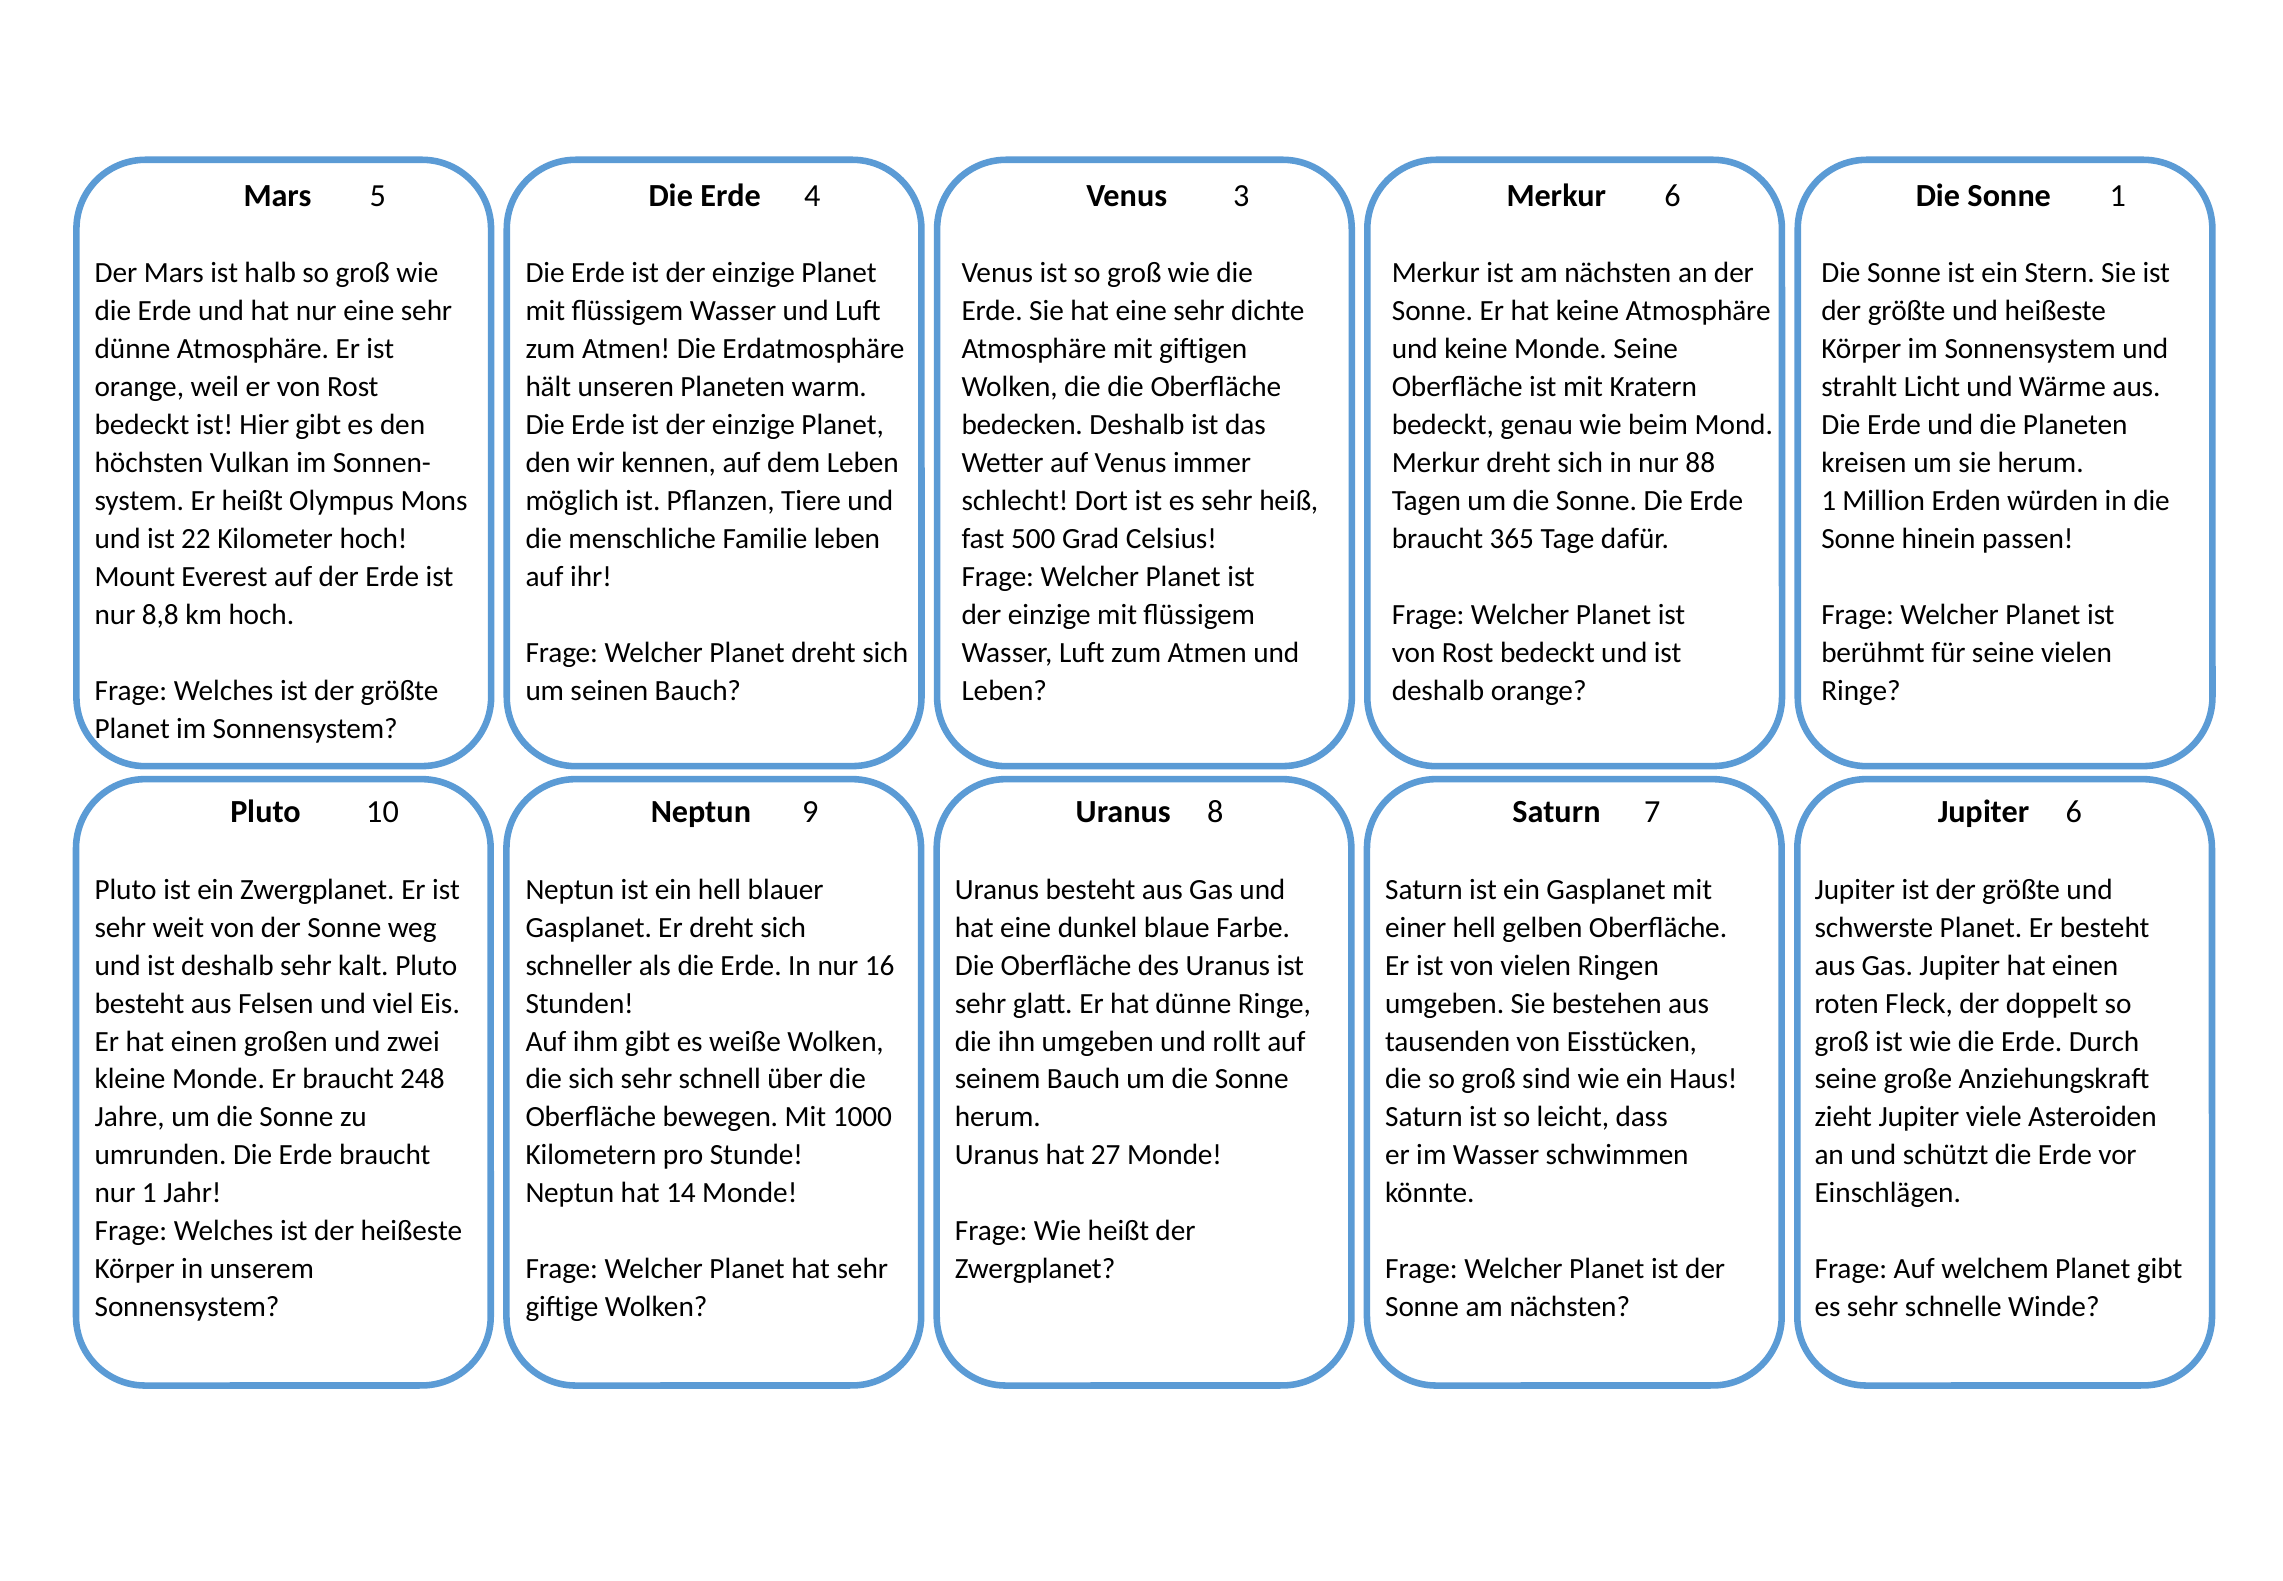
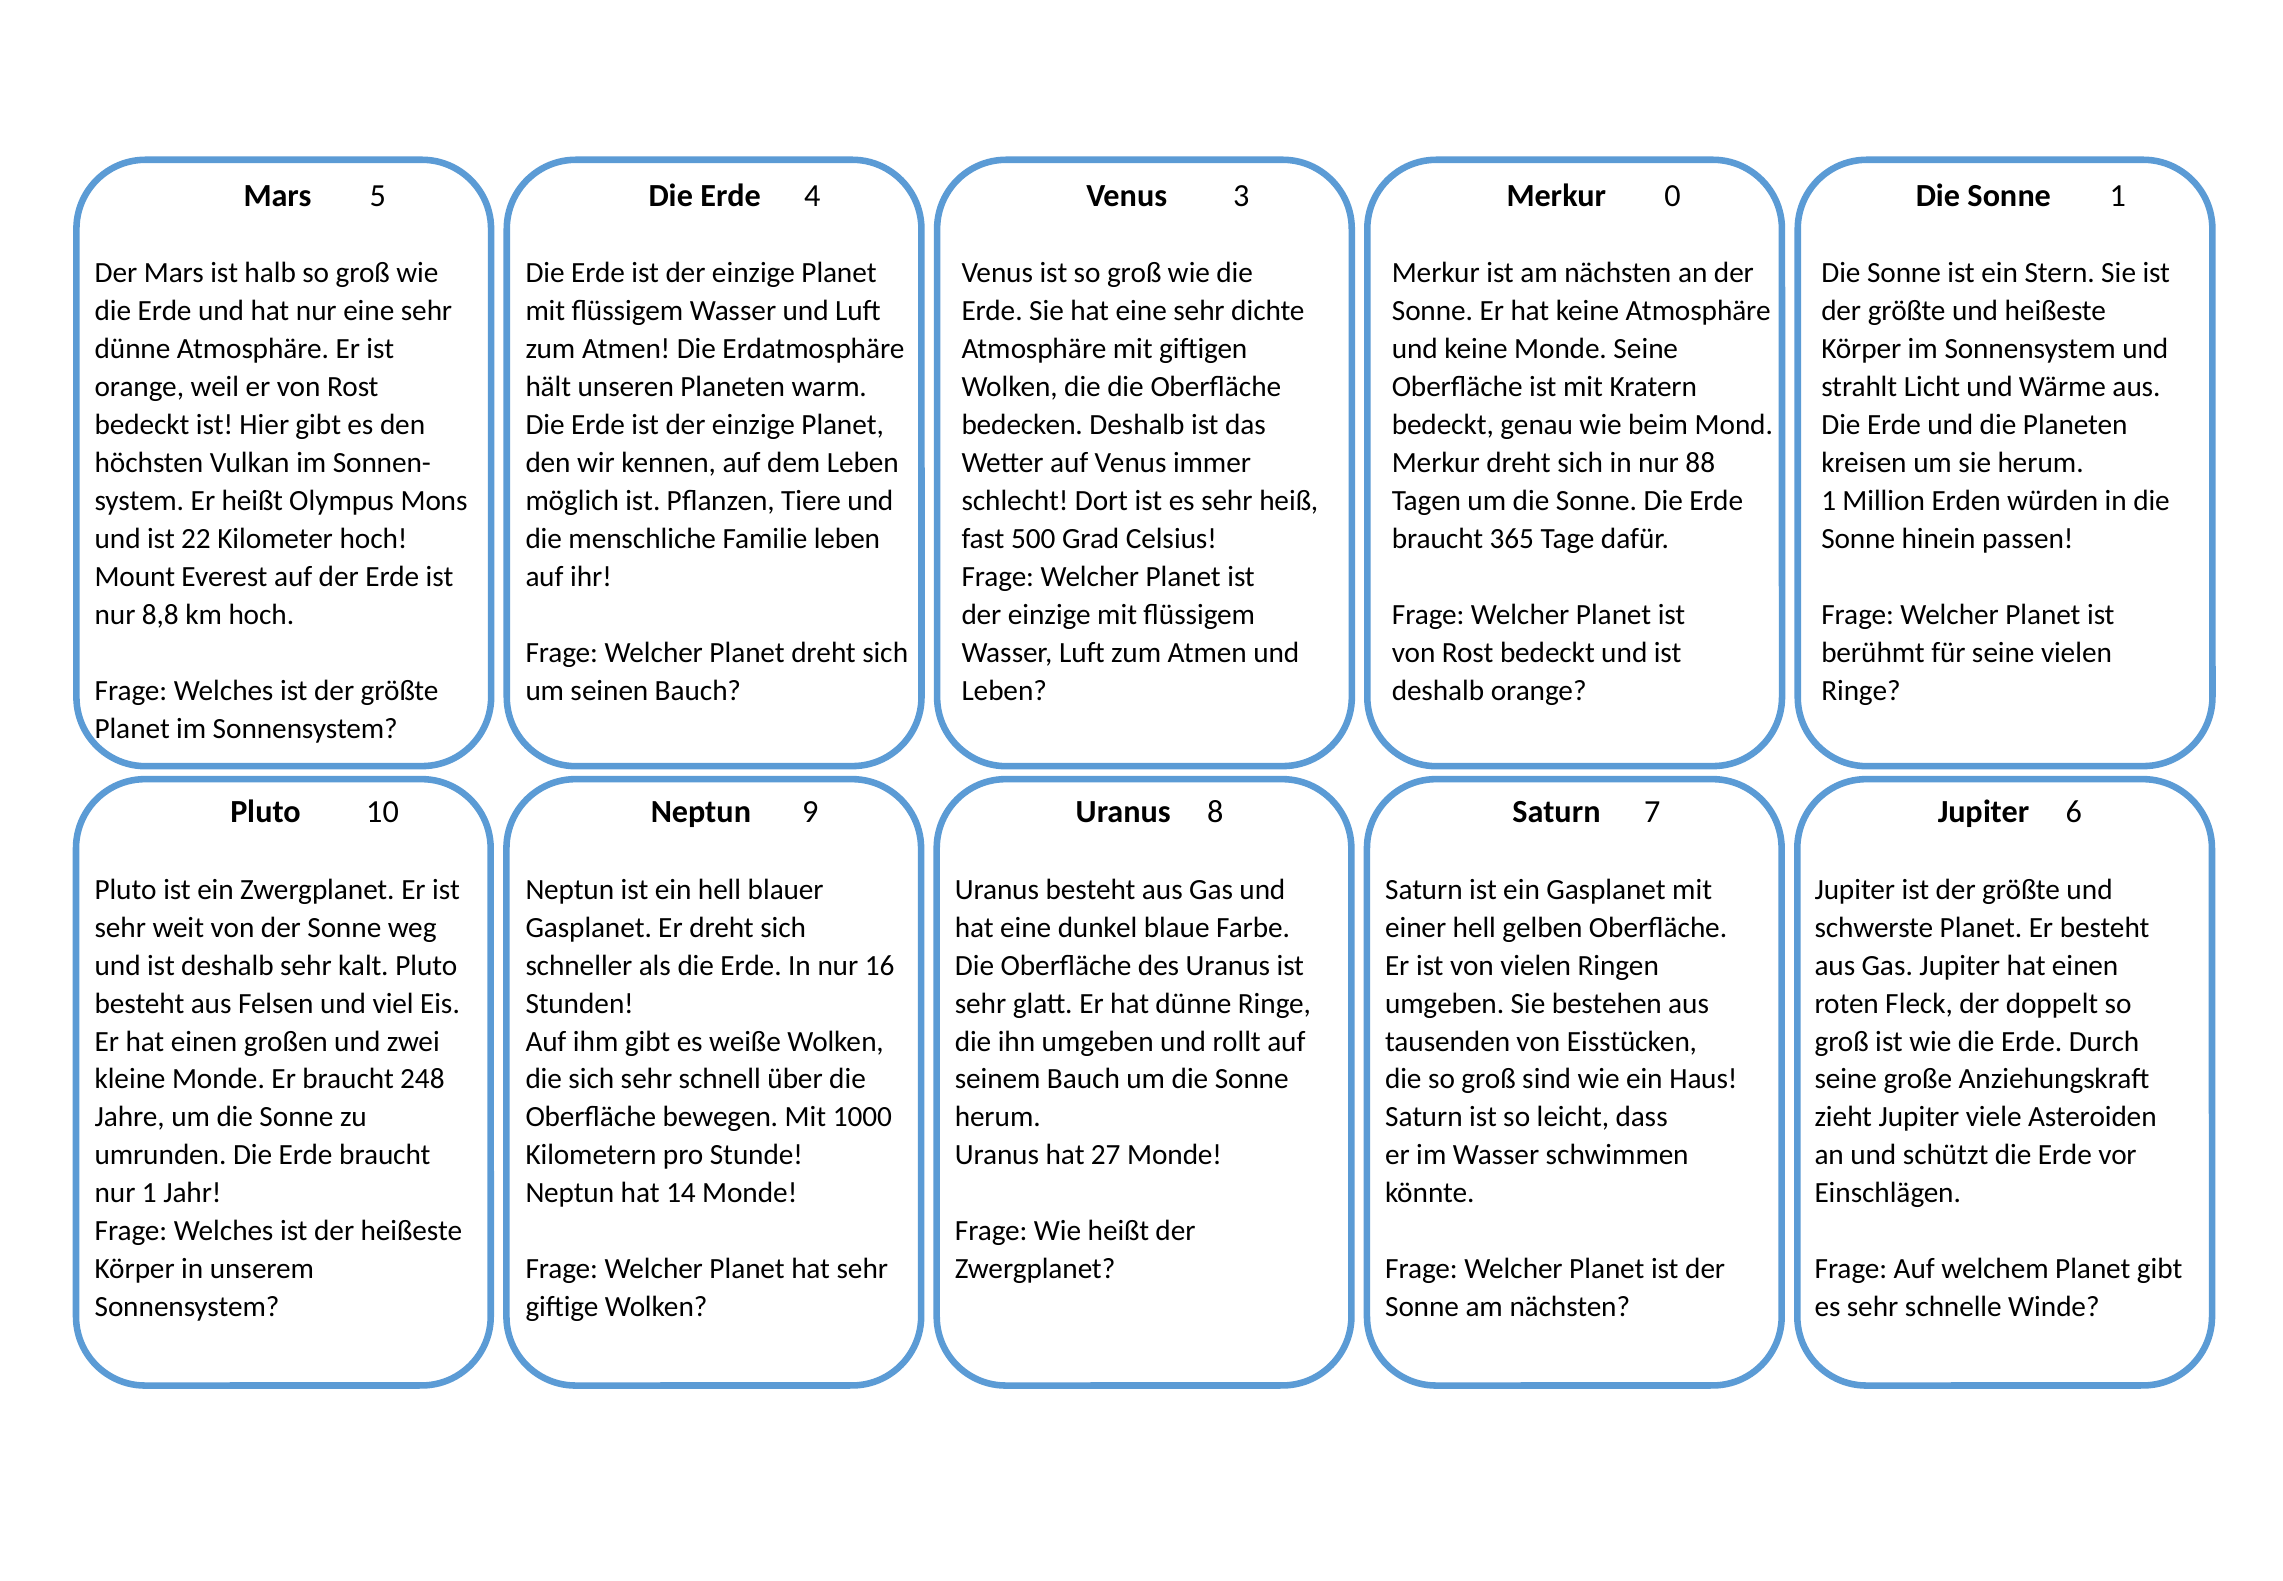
Merkur 6: 6 -> 0 (1672, 195)
